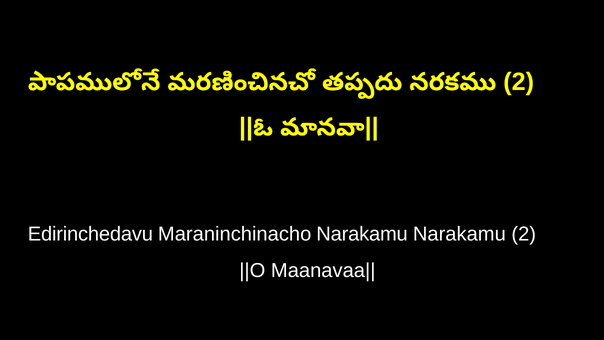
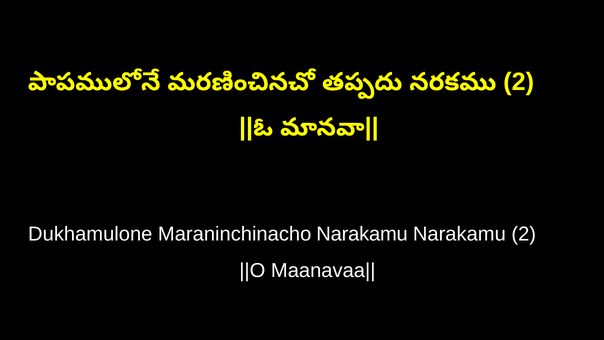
Edirinchedavu: Edirinchedavu -> Dukhamulone (90, 234)
